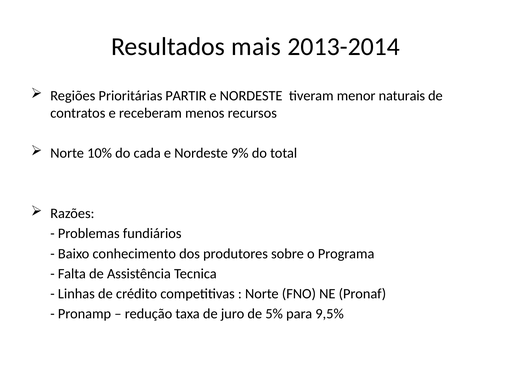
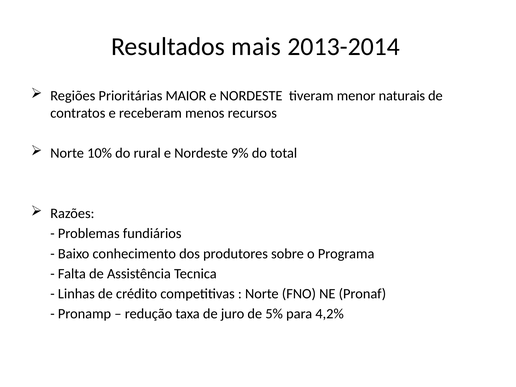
PARTIR: PARTIR -> MAIOR (186, 96)
cada: cada -> rural (147, 153)
9,5%: 9,5% -> 4,2% (330, 314)
